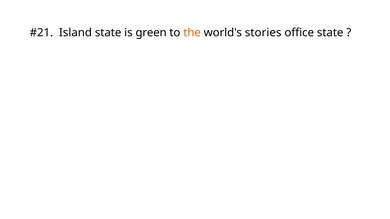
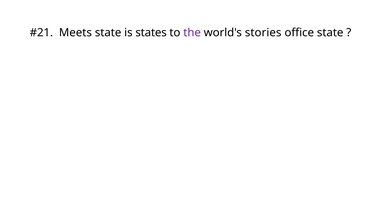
Island: Island -> Meets (75, 33)
green: green -> states (151, 33)
the colour: orange -> purple (192, 33)
